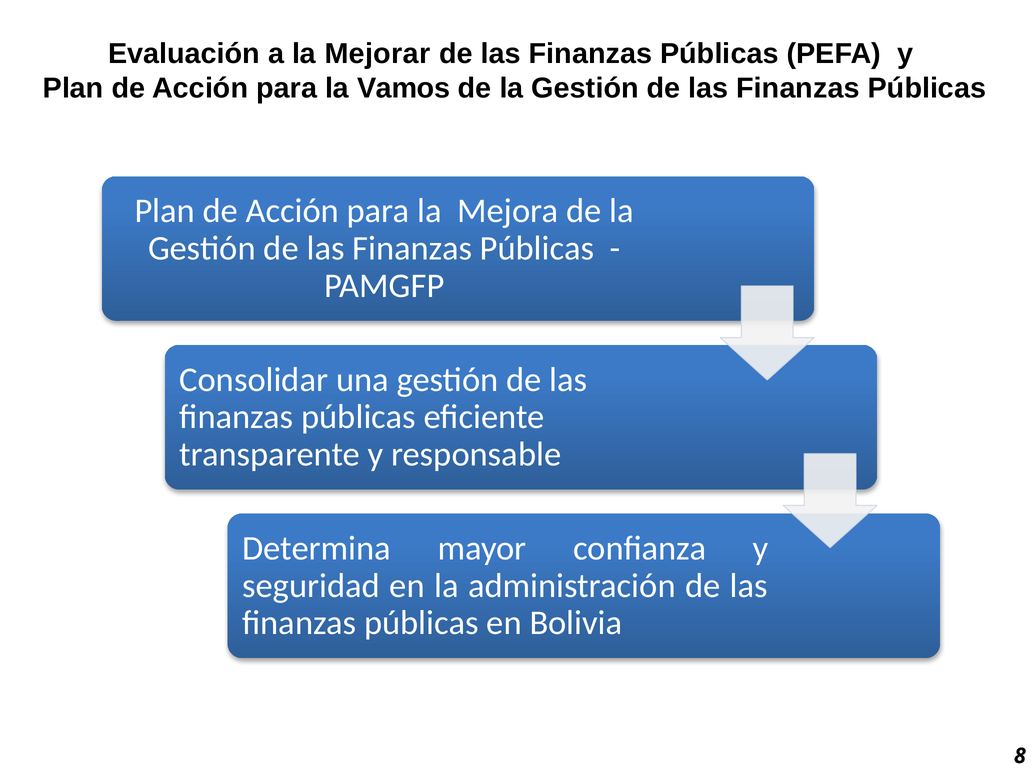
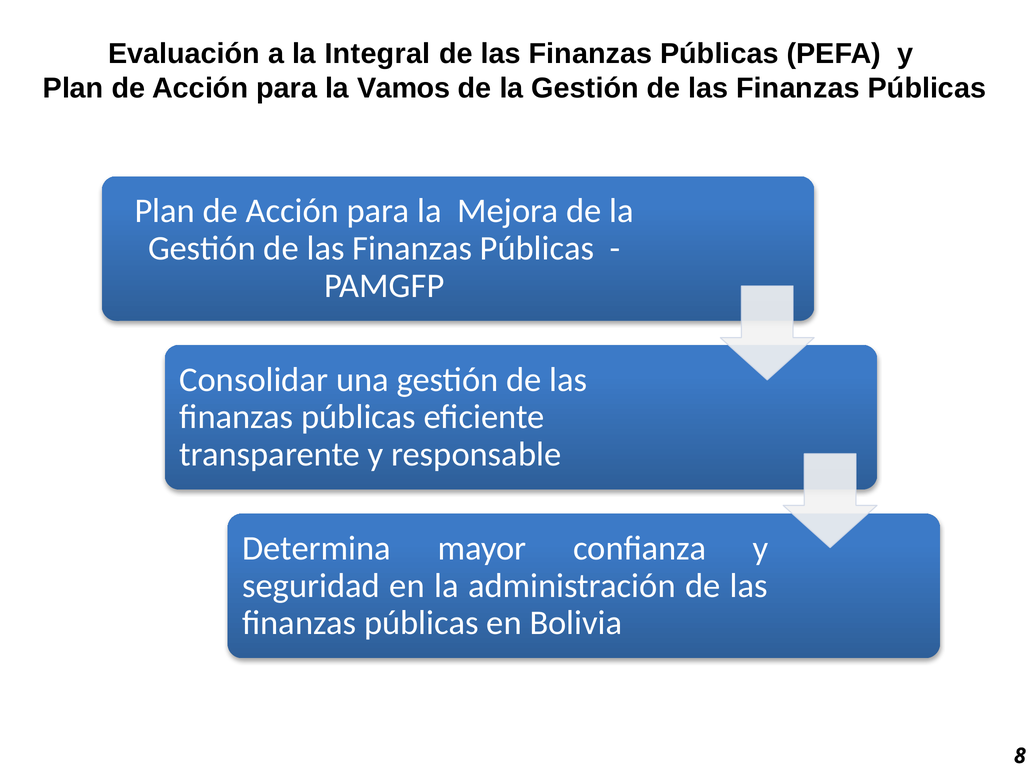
Mejorar: Mejorar -> Integral (377, 54)
